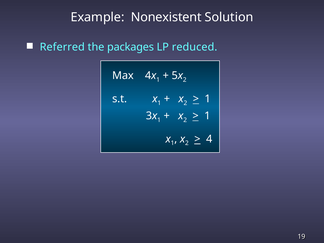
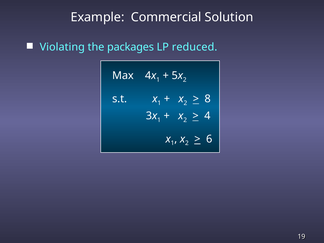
Nonexistent: Nonexistent -> Commercial (166, 17)
Referred: Referred -> Violating (62, 47)
1: 1 -> 8 (208, 99)
1: 1 -> 4 (207, 116)
4: 4 -> 6 (209, 139)
